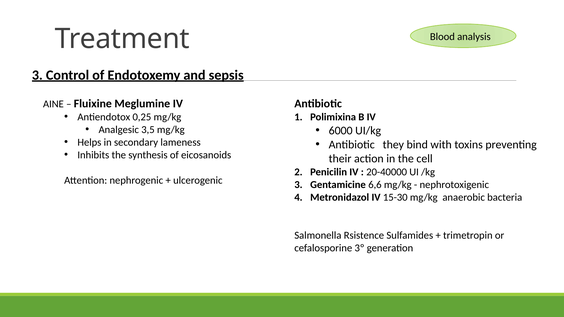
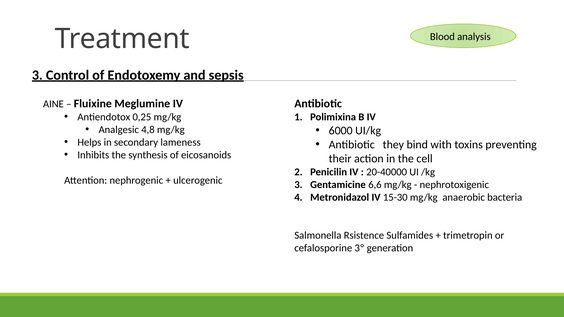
3,5: 3,5 -> 4,8 (148, 130)
